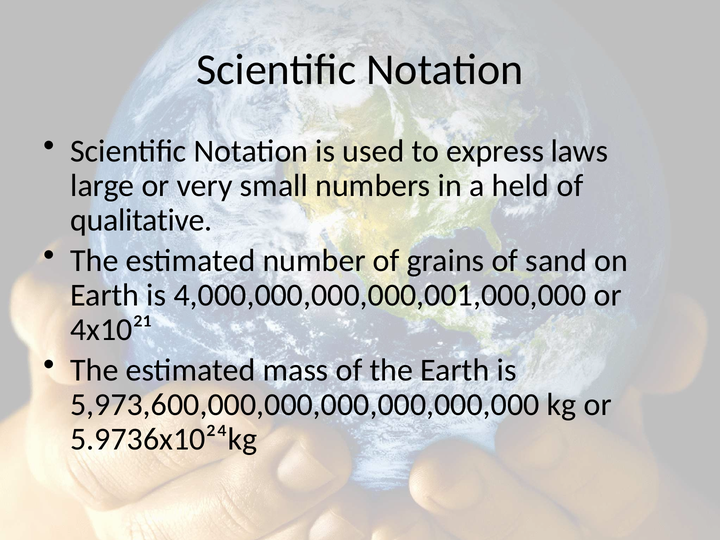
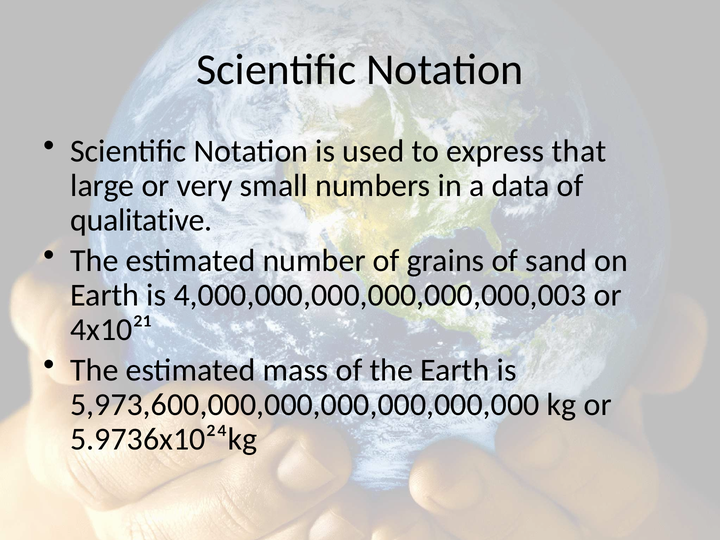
laws: laws -> that (579, 151)
held: held -> data (521, 186)
4,000,000,000,000,001,000,000: 4,000,000,000,000,001,000,000 -> 4,000,000,000,000,000,000,003 (380, 295)
